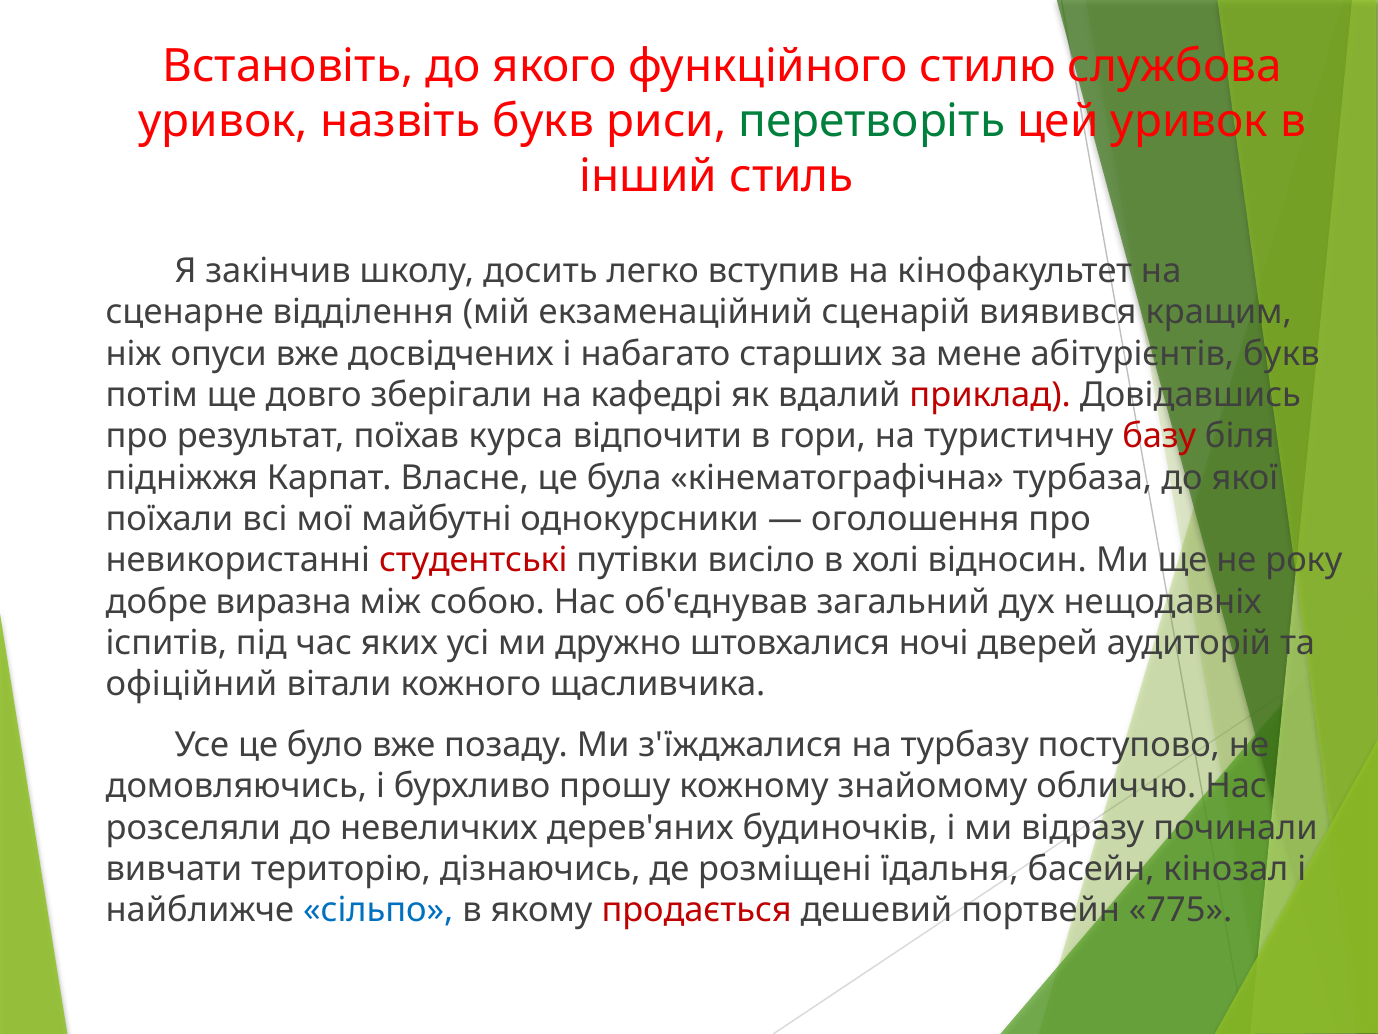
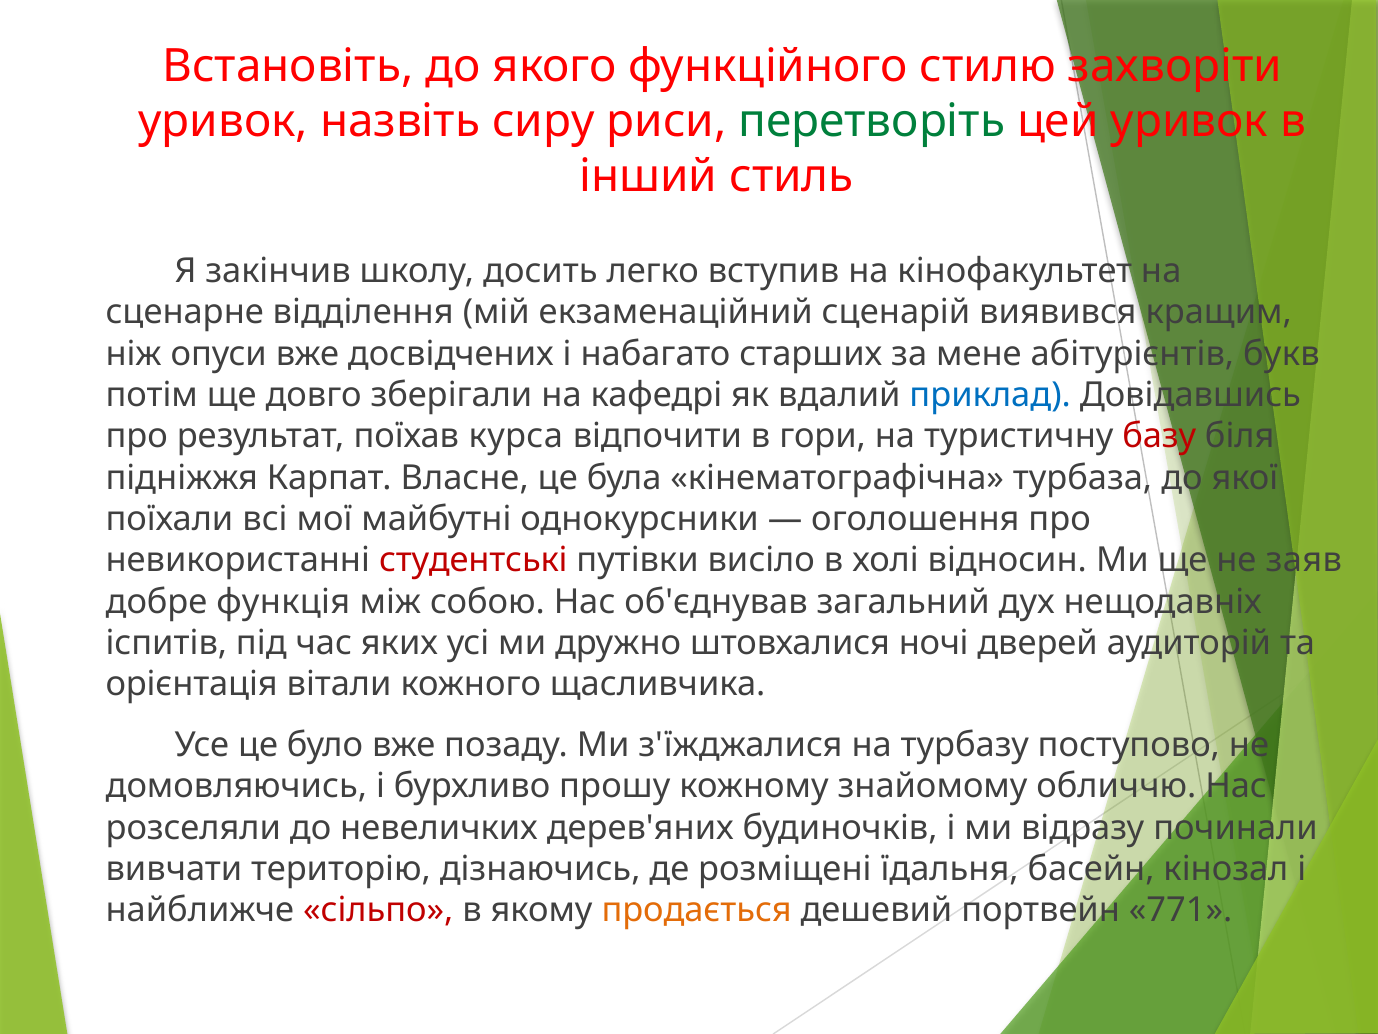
службова: службова -> захворіти (1175, 66)
назвіть букв: букв -> сиру (543, 121)
приклад colour: red -> blue (990, 395)
року: року -> заяв (1304, 560)
виразна: виразна -> функція (283, 602)
офіційний: офіційний -> орієнтація (192, 684)
сільпо colour: blue -> red (378, 910)
продається colour: red -> orange (697, 910)
775: 775 -> 771 (1181, 910)
